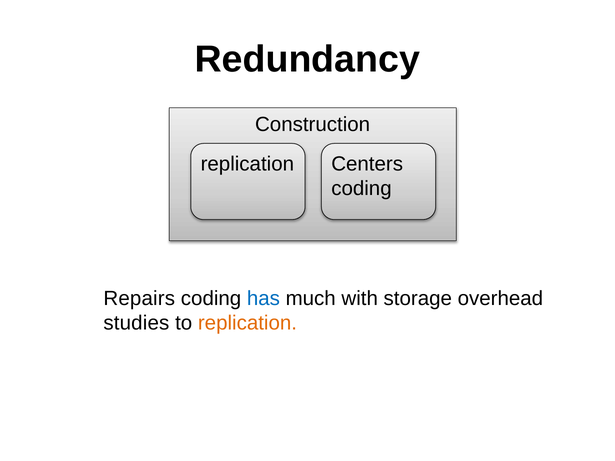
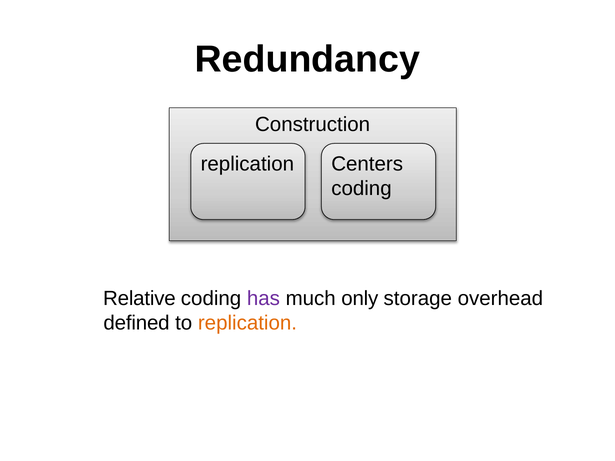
Repairs: Repairs -> Relative (139, 299)
has colour: blue -> purple (263, 299)
with: with -> only (360, 299)
studies: studies -> defined (137, 323)
